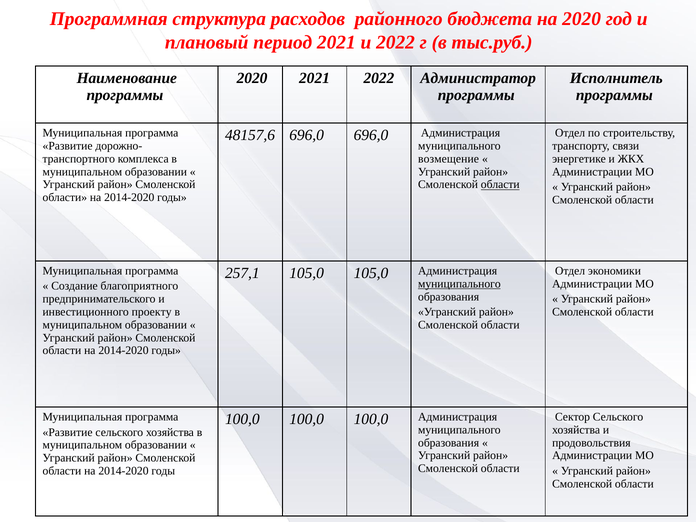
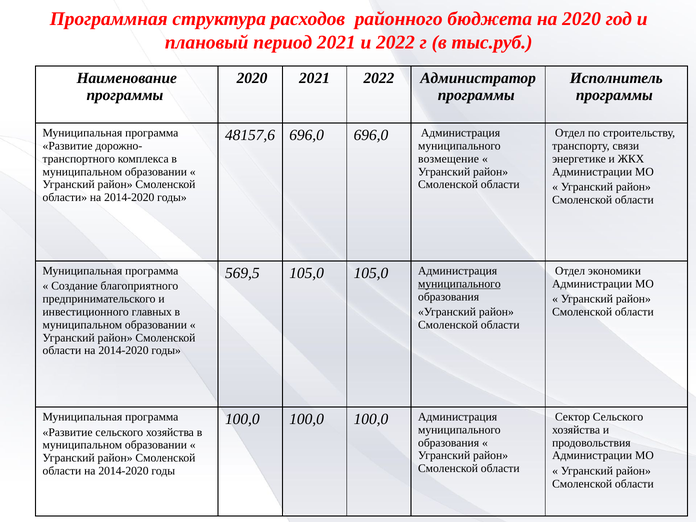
области underline: present -> none (500, 185)
257,1: 257,1 -> 569,5 (242, 273)
проекту: проекту -> главных (152, 312)
